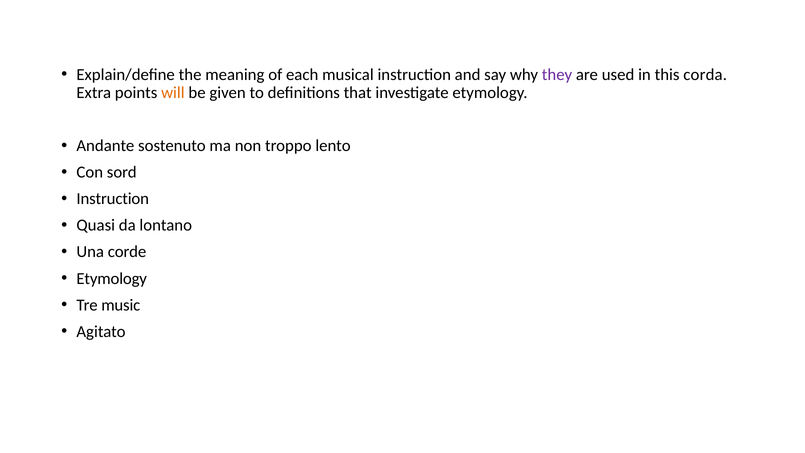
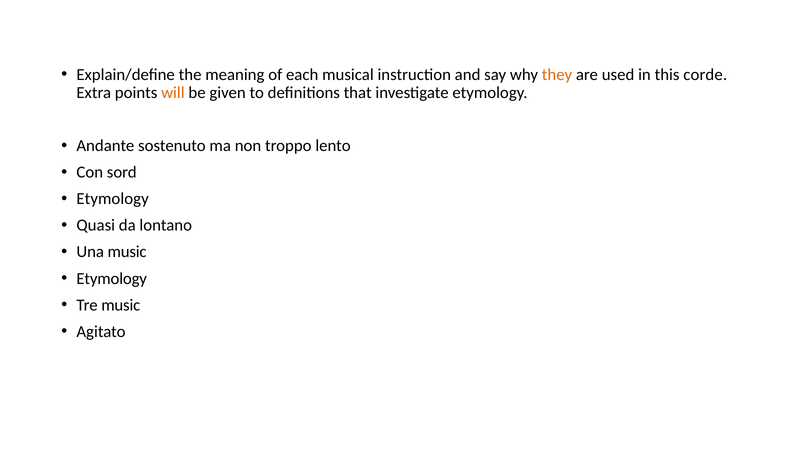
they colour: purple -> orange (557, 75)
corda: corda -> corde (705, 75)
Instruction: Instruction -> Etymology (113, 199)
Una corde: corde -> music (127, 252)
